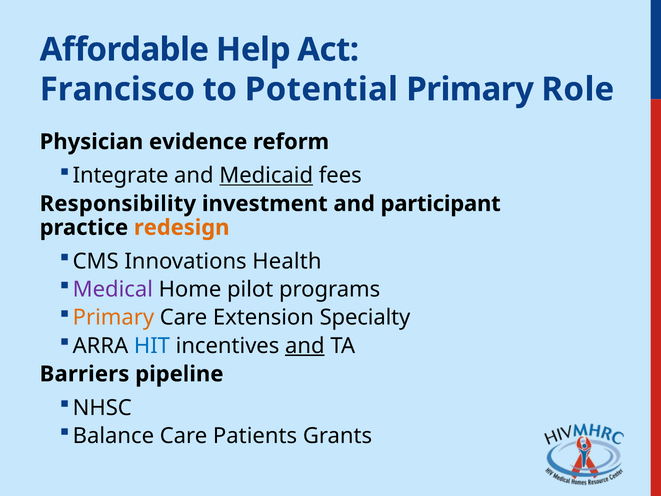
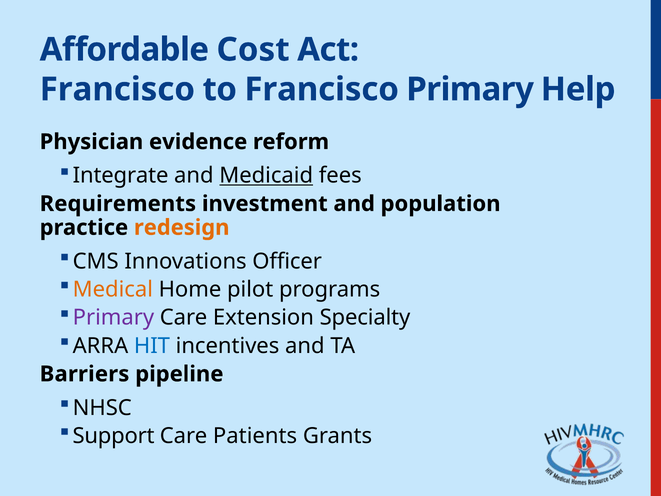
Help: Help -> Cost (253, 50)
to Potential: Potential -> Francisco (322, 89)
Role: Role -> Help (578, 89)
Responsibility: Responsibility -> Requirements (118, 204)
participant: participant -> population (441, 204)
Health: Health -> Officer (287, 261)
Medical colour: purple -> orange (113, 289)
Primary colour: orange -> purple (113, 318)
and underline: present -> none (305, 346)
Balance: Balance -> Support (114, 436)
